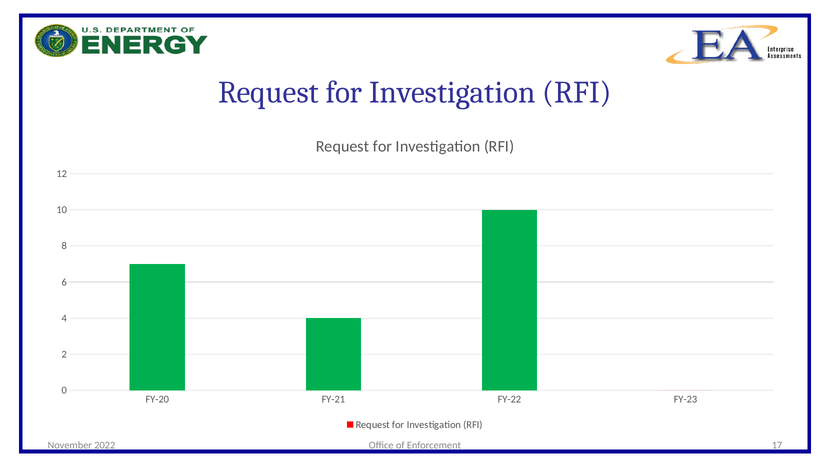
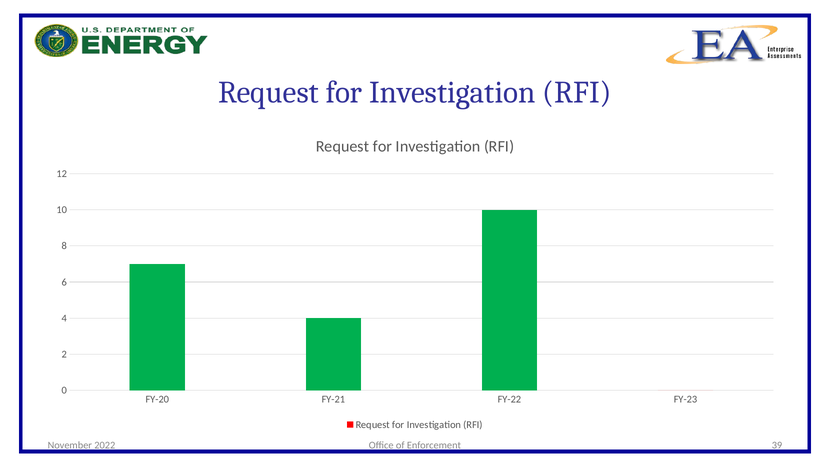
17: 17 -> 39 (777, 445)
